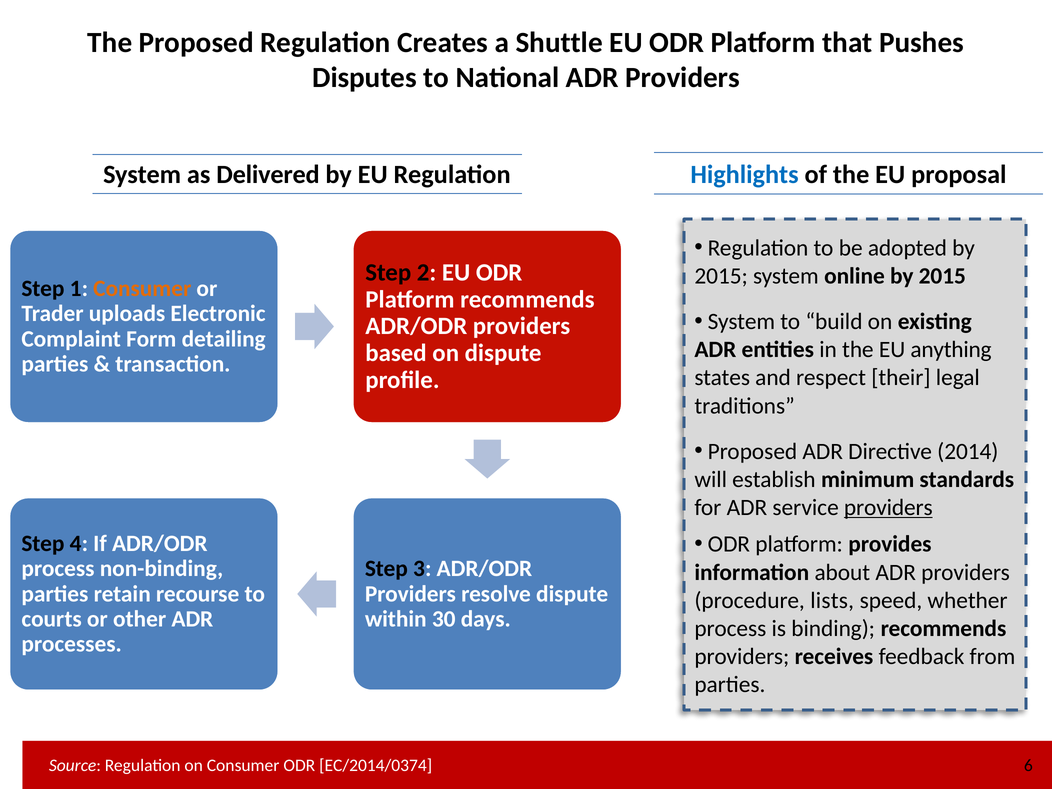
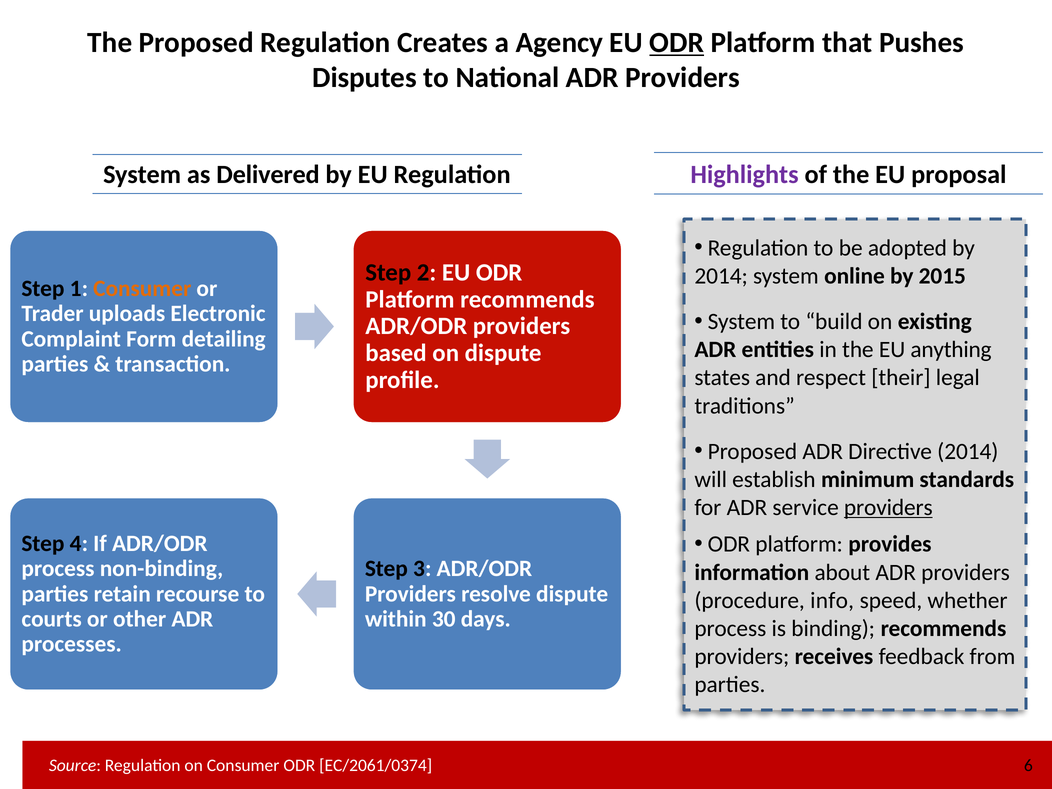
Shuttle: Shuttle -> Agency (559, 43)
ODR underline: none -> present (677, 43)
Highlights colour: blue -> purple (744, 175)
2015: 2015 -> 2014 (721, 276)
lists: lists -> info (832, 600)
EC/2014/0374: EC/2014/0374 -> EC/2061/0374 (376, 765)
